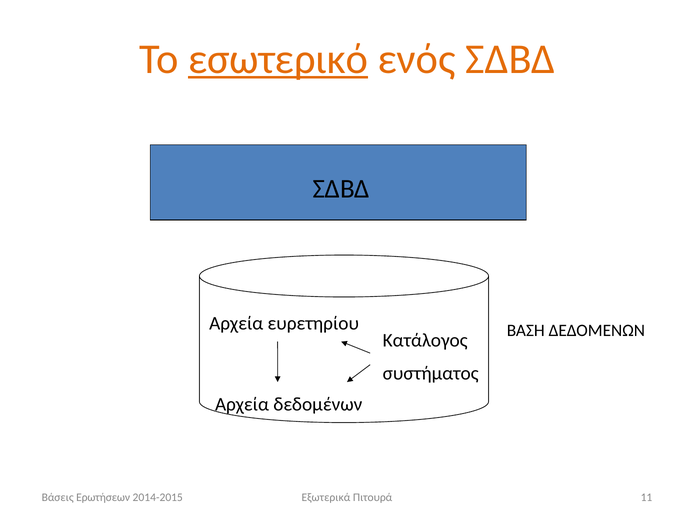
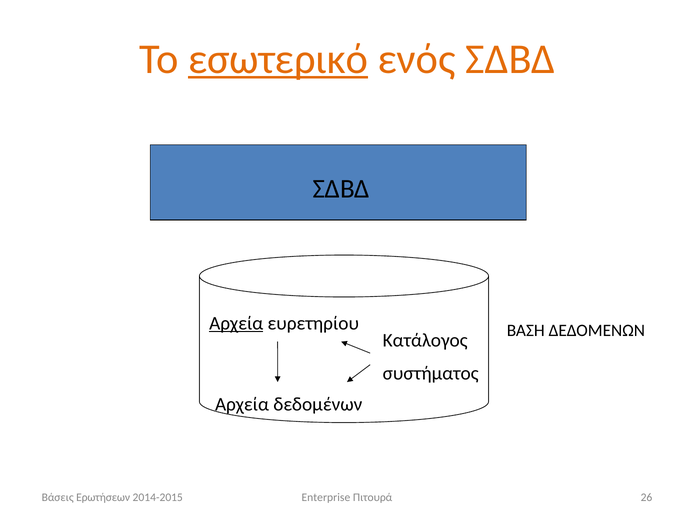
Αρχεία underline: none -> present (236, 323)
Εξωτερικά: Εξωτερικά -> Enterprise (326, 497)
11: 11 -> 26 (646, 497)
